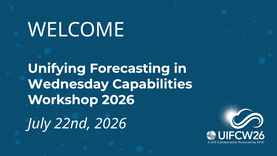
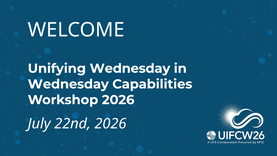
Unifying Forecasting: Forecasting -> Wednesday (130, 68)
